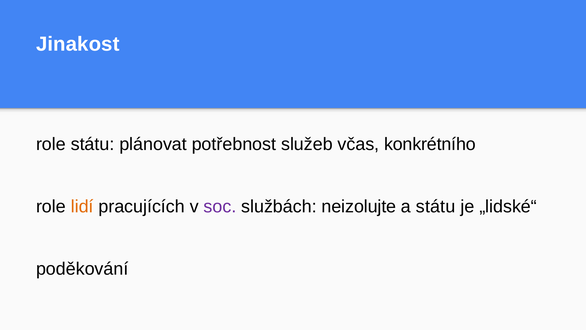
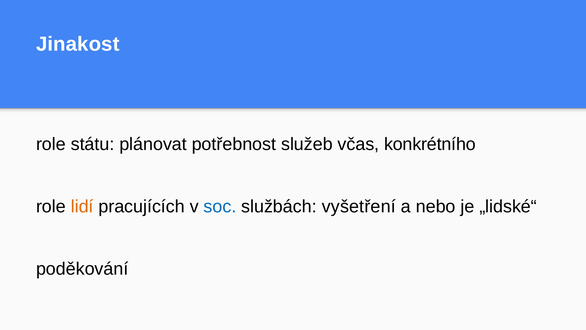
soc colour: purple -> blue (220, 206)
neizolujte: neizolujte -> vyšetření (359, 206)
a státu: státu -> nebo (436, 206)
